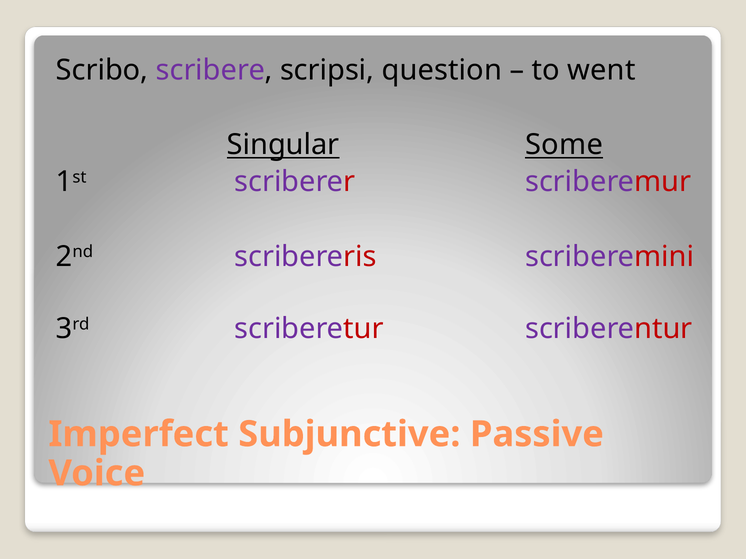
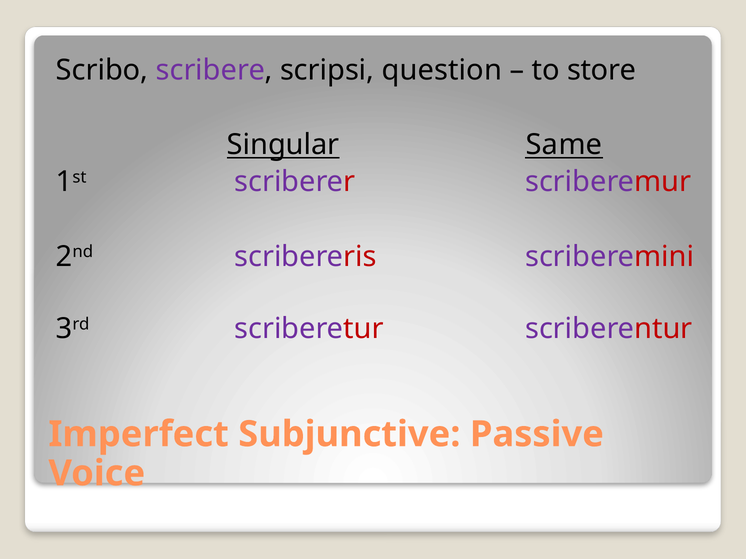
went: went -> store (602, 70)
Some: Some -> Same (564, 145)
